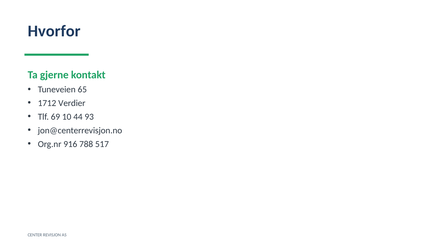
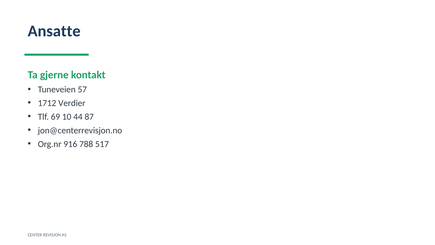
Hvorfor: Hvorfor -> Ansatte (54, 31)
65: 65 -> 57 (82, 89)
93: 93 -> 87 (89, 117)
